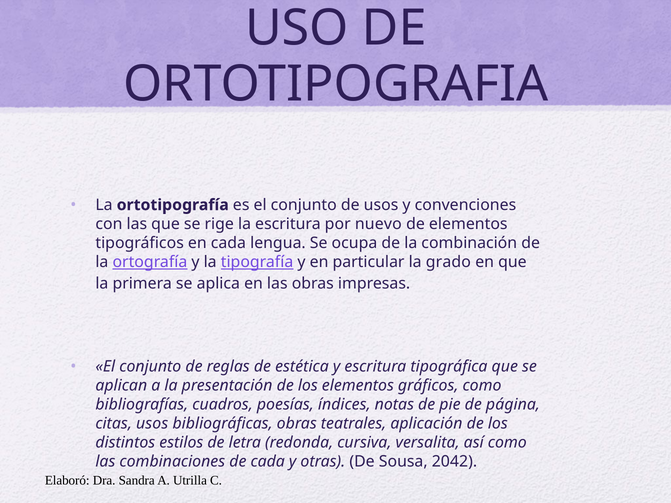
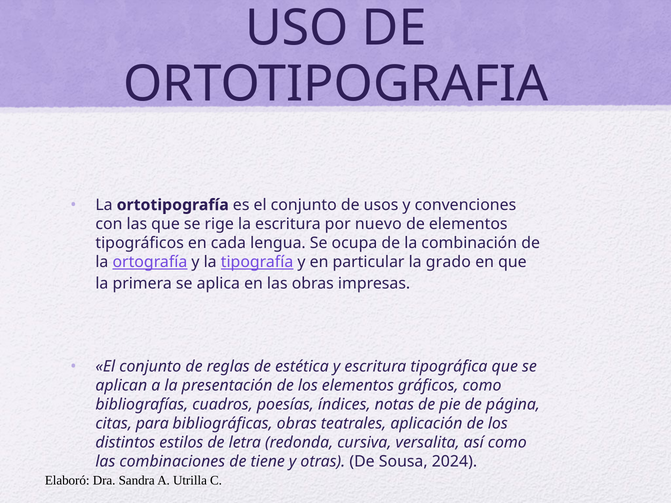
citas usos: usos -> para (152, 424)
de cada: cada -> tiene (268, 462)
2042: 2042 -> 2024 (454, 462)
